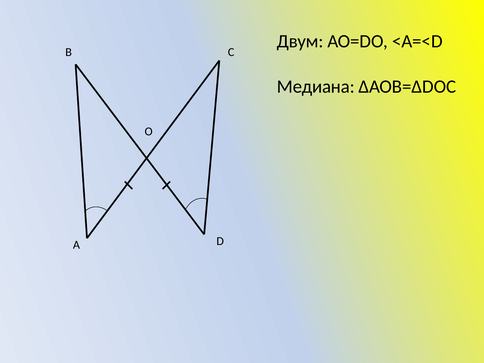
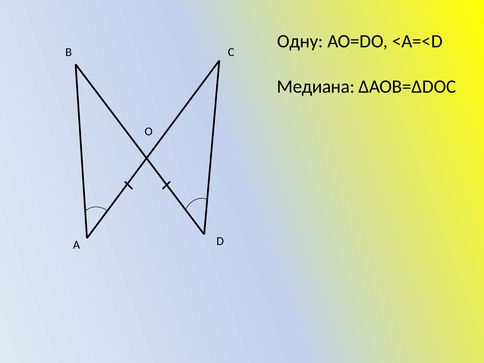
Двум: Двум -> Одну (300, 41)
